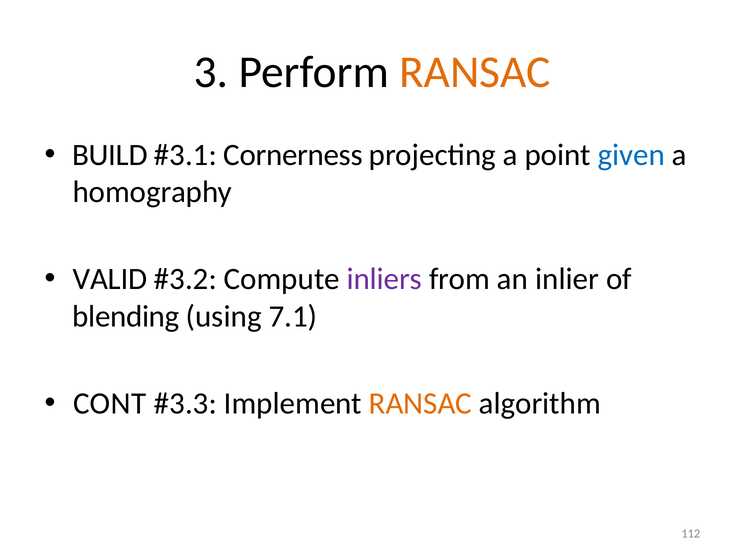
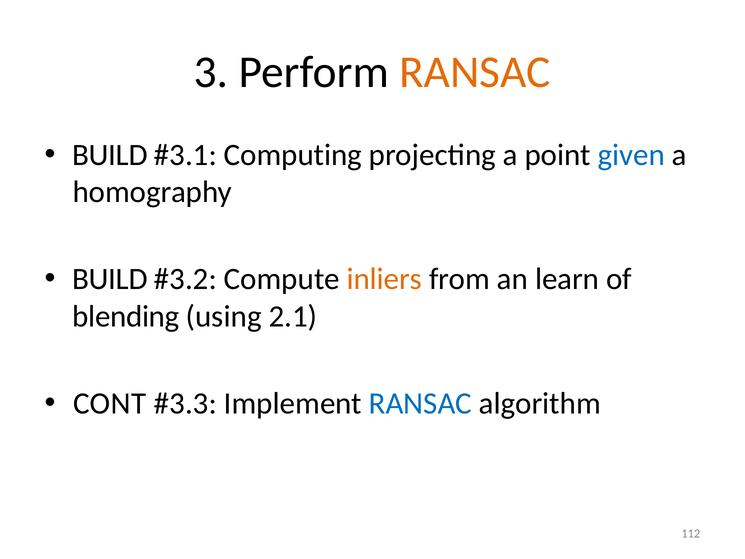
Cornerness: Cornerness -> Computing (293, 155)
VALID: VALID -> BUILD (110, 279)
inliers colour: purple -> orange (384, 279)
inlier: inlier -> learn (567, 279)
7.1: 7.1 -> 2.1 (293, 316)
RANSAC colour: orange -> blue (420, 403)
